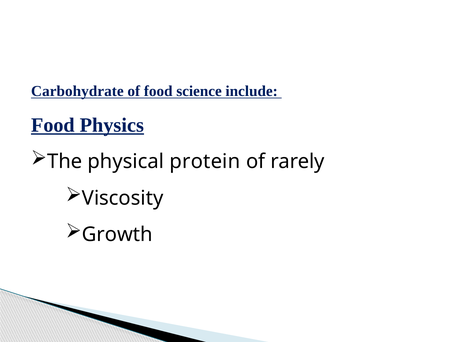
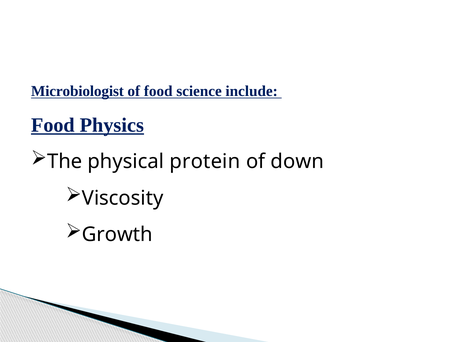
Carbohydrate: Carbohydrate -> Microbiologist (77, 91)
rarely: rarely -> down (297, 161)
